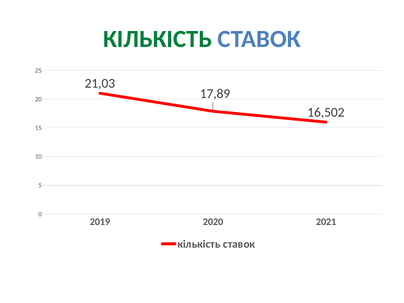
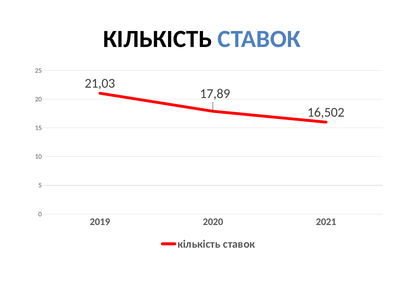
КІЛЬКІСТЬ colour: green -> black (158, 39)
